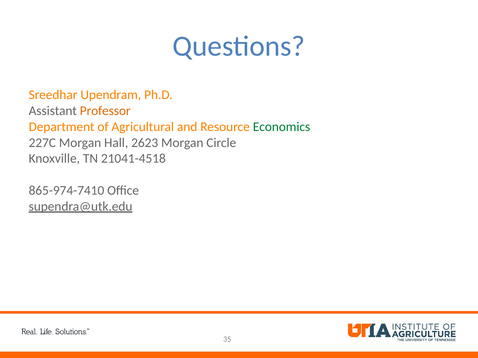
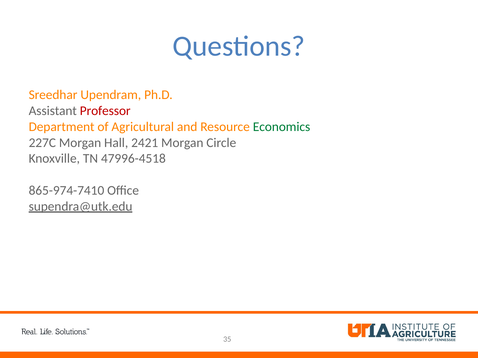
Professor colour: orange -> red (105, 111)
2623: 2623 -> 2421 (145, 143)
21041-4518: 21041-4518 -> 47996-4518 (133, 159)
